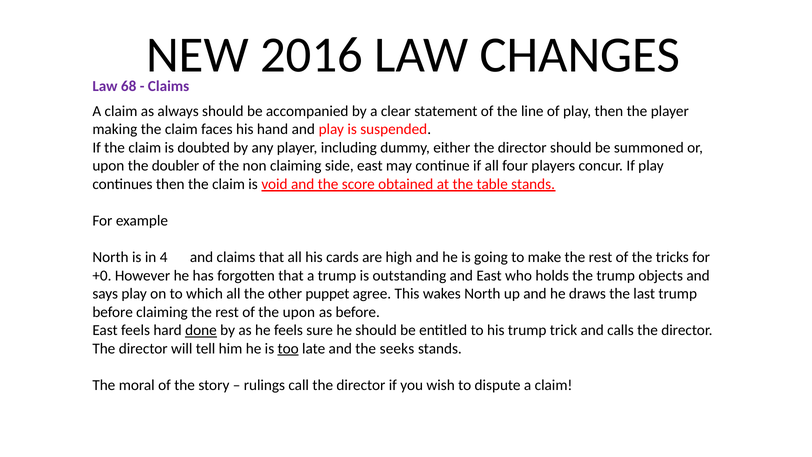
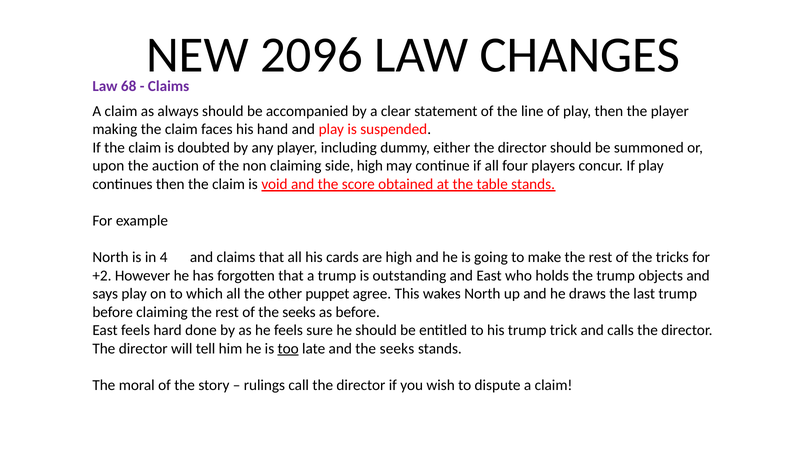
2016: 2016 -> 2096 (312, 55)
doubler: doubler -> auction (175, 166)
side east: east -> high (370, 166)
+0: +0 -> +2 (102, 275)
of the upon: upon -> seeks (299, 312)
done underline: present -> none (201, 330)
